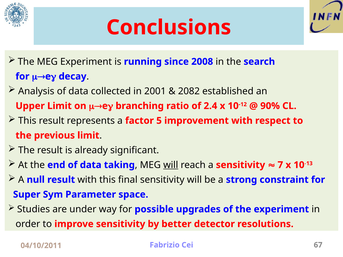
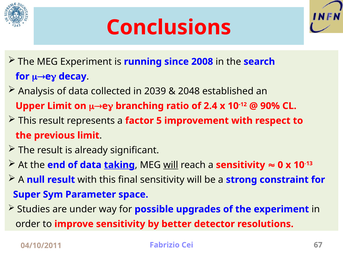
2001: 2001 -> 2039 (155, 91)
2082: 2082 -> 2048 (189, 91)
taking underline: none -> present (119, 165)
7: 7 -> 0 (280, 165)
